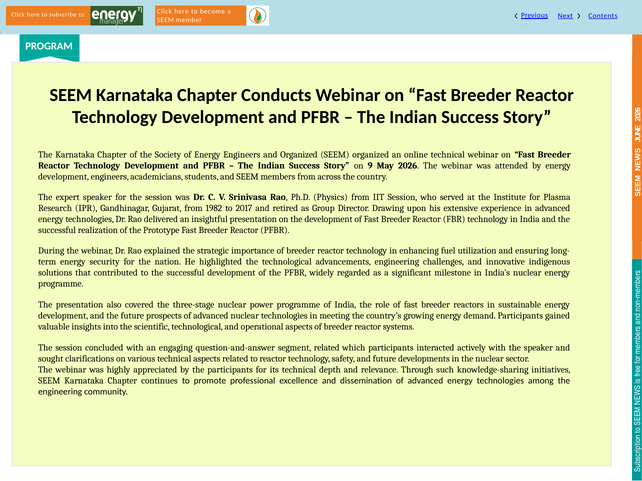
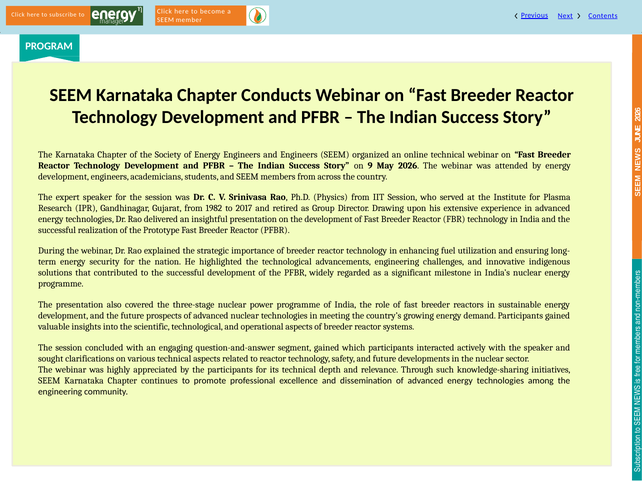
and Organized: Organized -> Engineers (299, 154)
segment related: related -> gained (327, 347)
